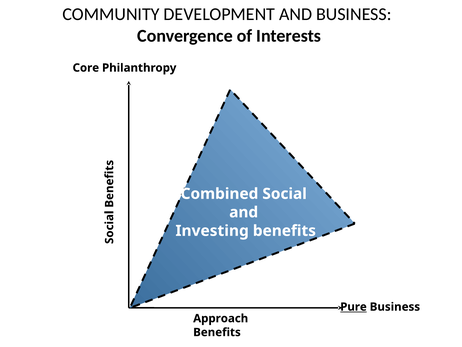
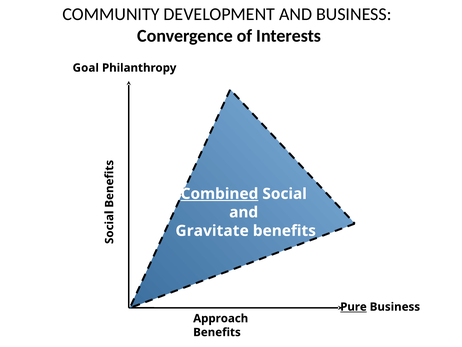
Core: Core -> Goal (86, 68)
Combined underline: none -> present (219, 194)
Investing: Investing -> Gravitate (212, 230)
